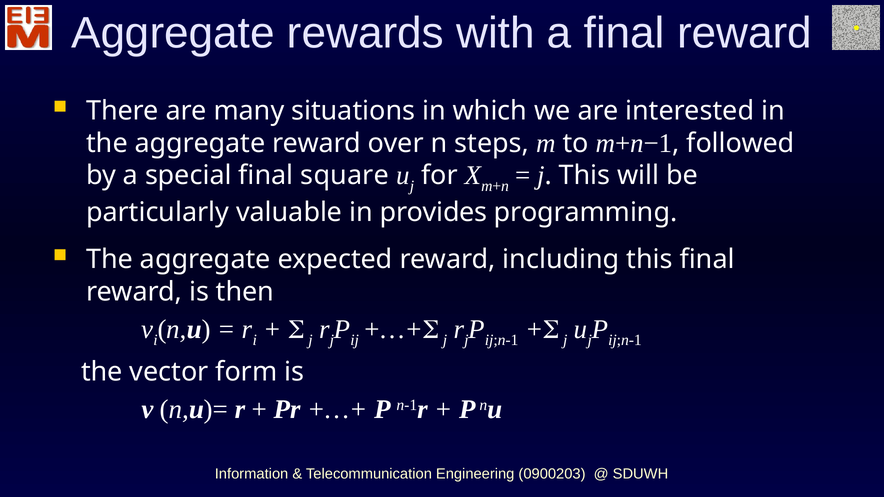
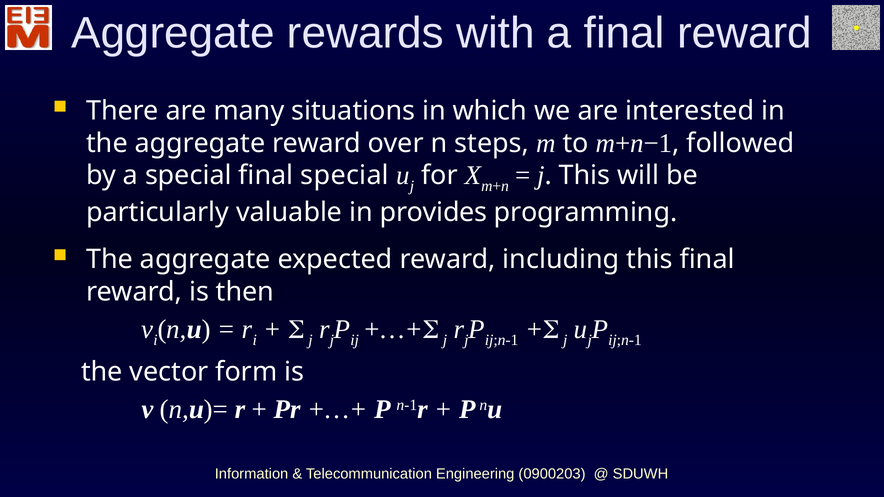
final square: square -> special (345, 176)
